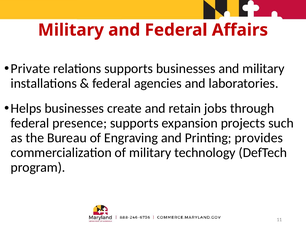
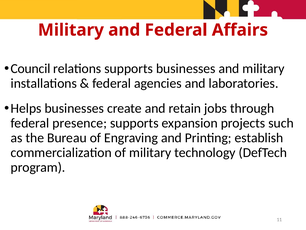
Private: Private -> Council (30, 69)
provides: provides -> establish (259, 138)
